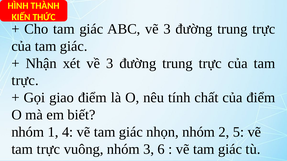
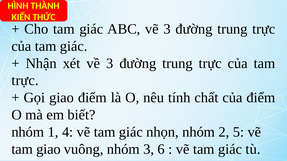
trực: trực -> giao (48, 150)
